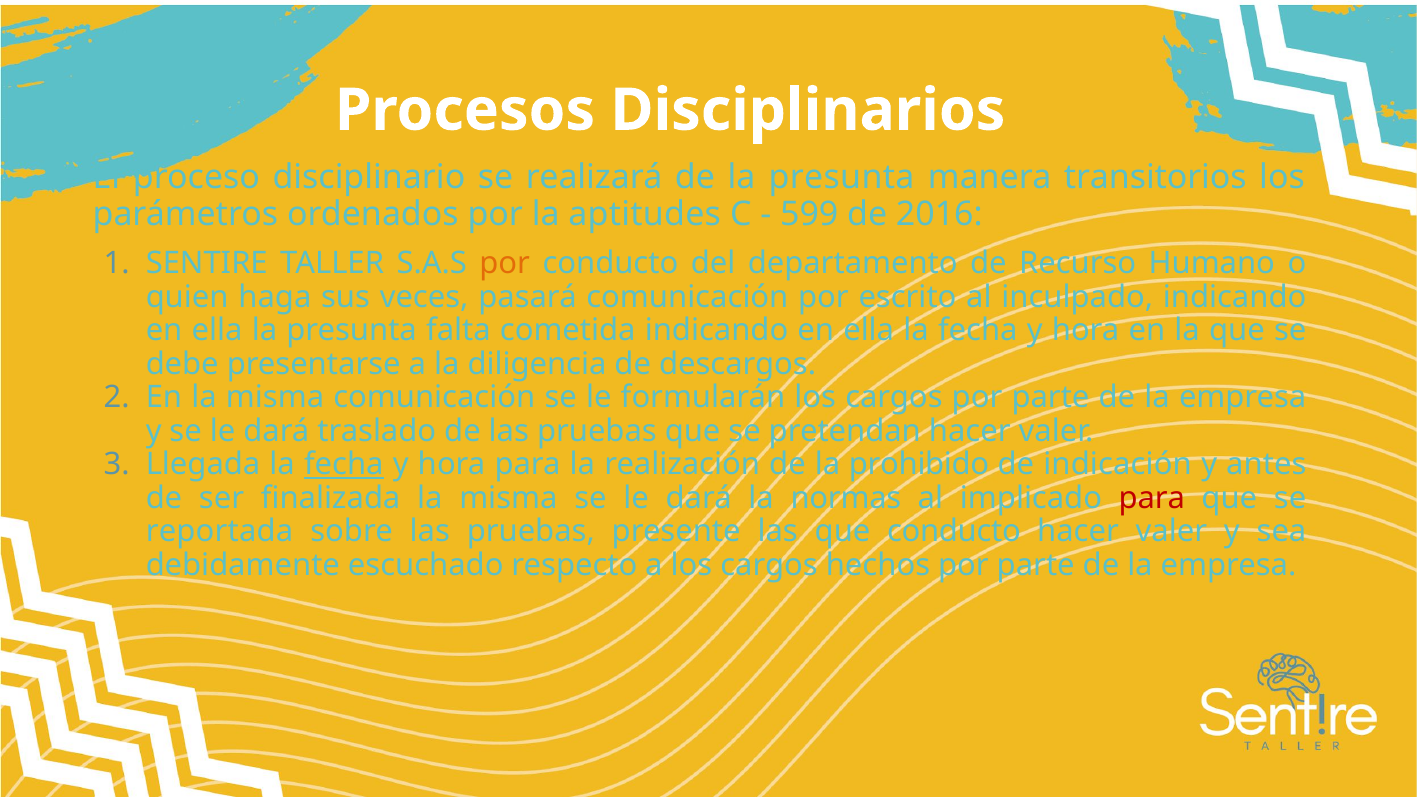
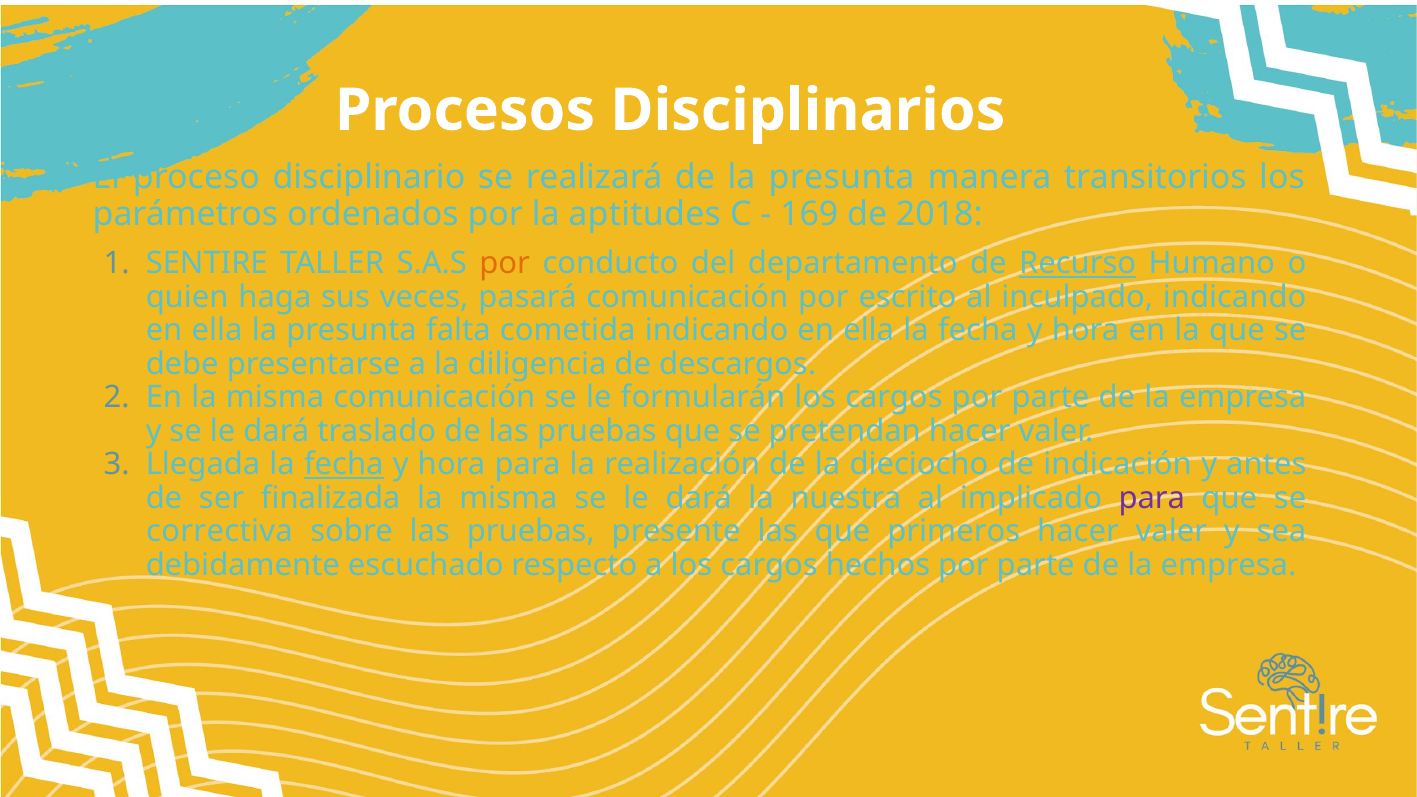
599: 599 -> 169 (809, 214)
2016: 2016 -> 2018 (939, 214)
Recurso underline: none -> present (1078, 264)
prohibido: prohibido -> dieciocho (919, 465)
normas: normas -> nuestra (846, 498)
para colour: red -> purple (1152, 498)
reportada: reportada -> correctiva (219, 532)
que conducto: conducto -> primeros (954, 532)
